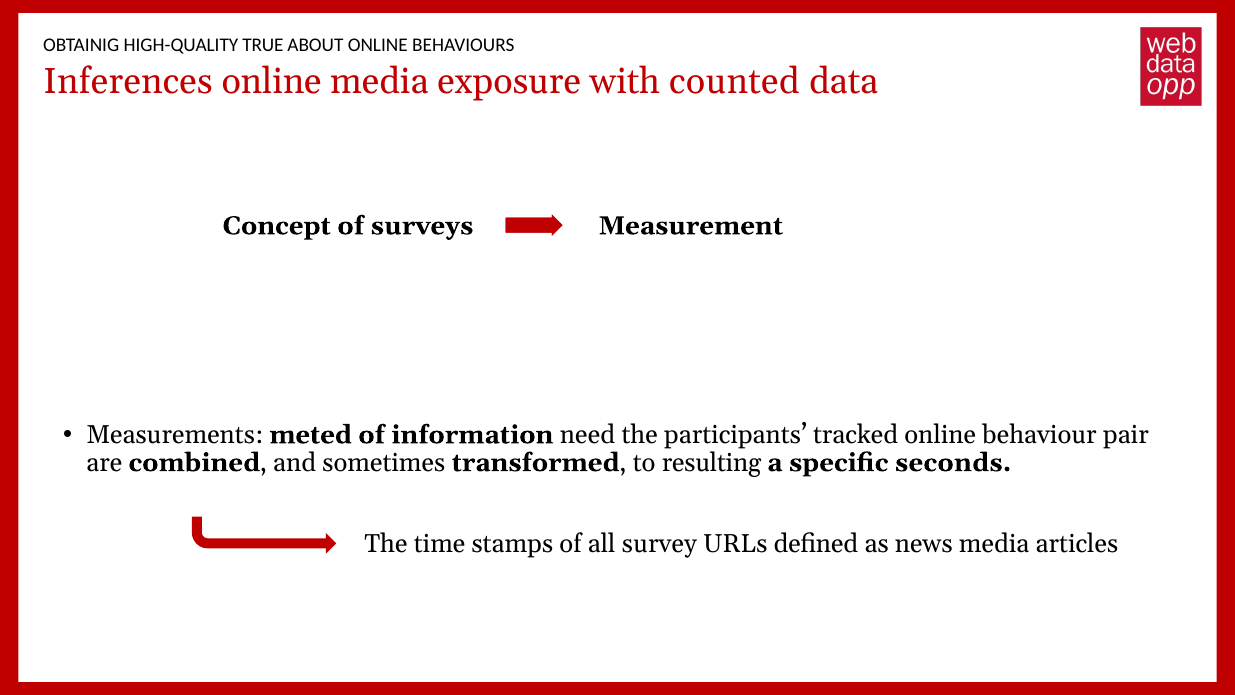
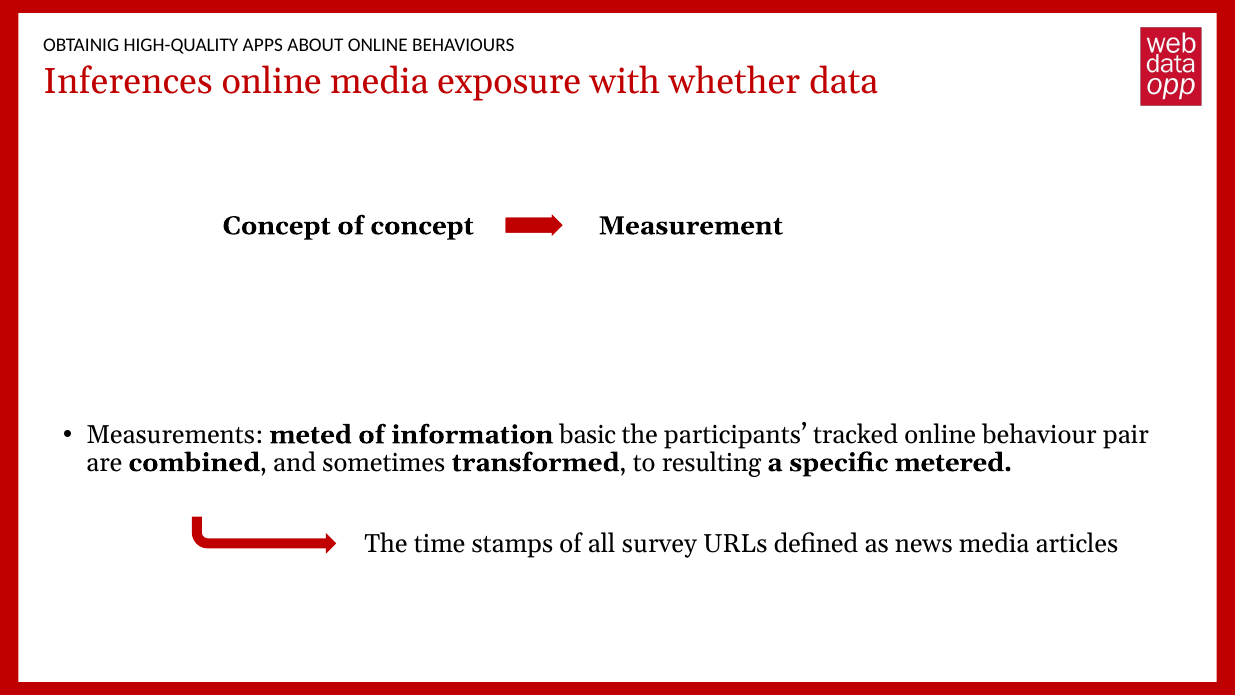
TRUE: TRUE -> APPS (263, 45)
counted: counted -> whether (734, 82)
of surveys: surveys -> concept (422, 226)
need: need -> basic (588, 435)
seconds: seconds -> metered (953, 462)
